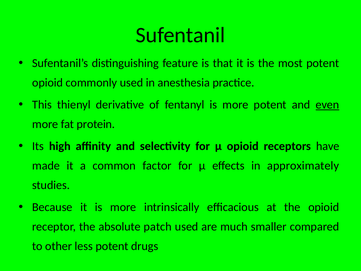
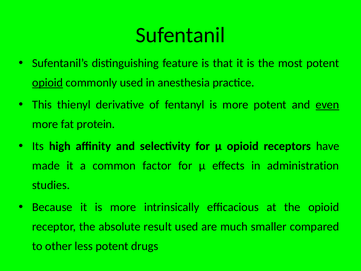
opioid underline: none -> present (48, 83)
approximately: approximately -> administration (303, 166)
patch: patch -> result (158, 227)
